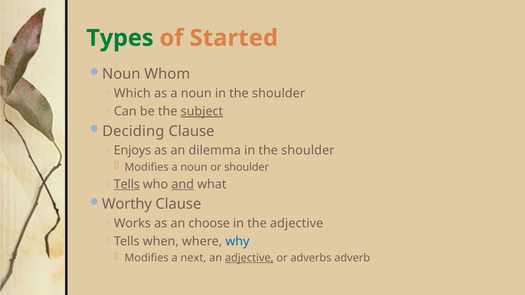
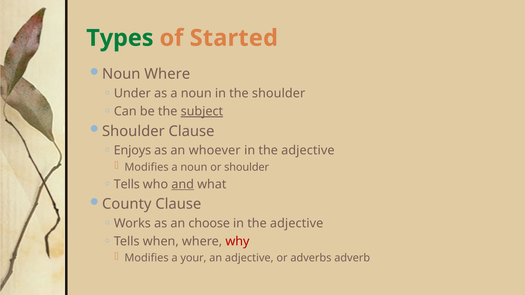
Noun Whom: Whom -> Where (167, 74)
Which: Which -> Under (132, 93)
Deciding: Deciding -> Shoulder (133, 131)
dilemma: dilemma -> whoever (215, 151)
shoulder: shoulder -> adjective (308, 151)
Tells underline: present -> none (127, 184)
Worthy: Worthy -> County (127, 204)
why colour: blue -> red (237, 242)
next: next -> your (193, 258)
adjective underline: present -> none (249, 258)
